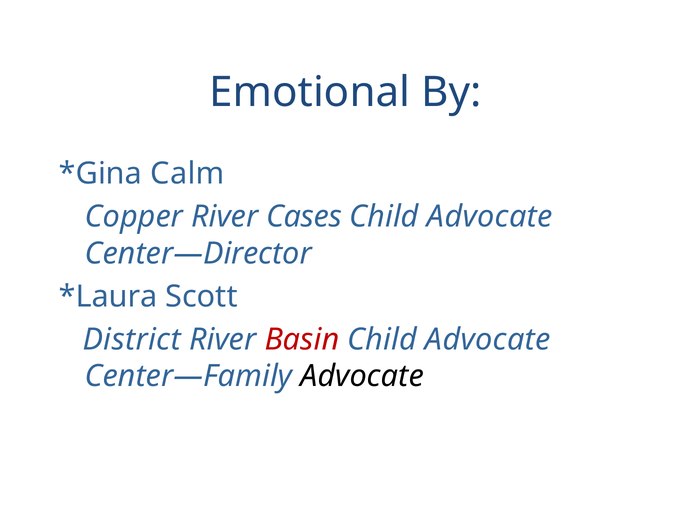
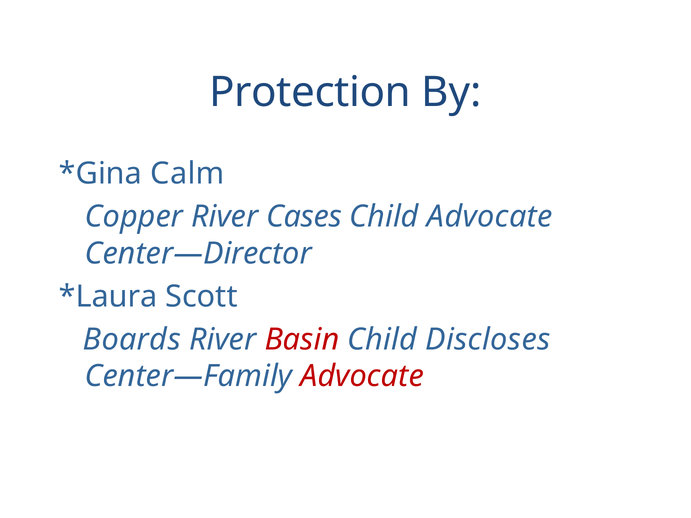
Emotional: Emotional -> Protection (310, 92)
District: District -> Boards (132, 340)
Advocate: Advocate -> Discloses (488, 340)
Advocate colour: black -> red (362, 376)
